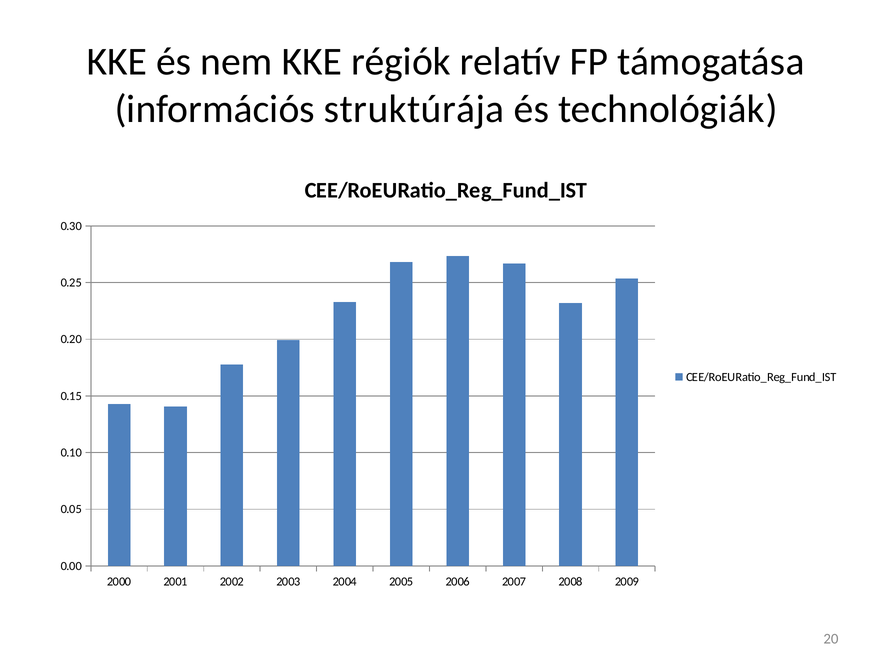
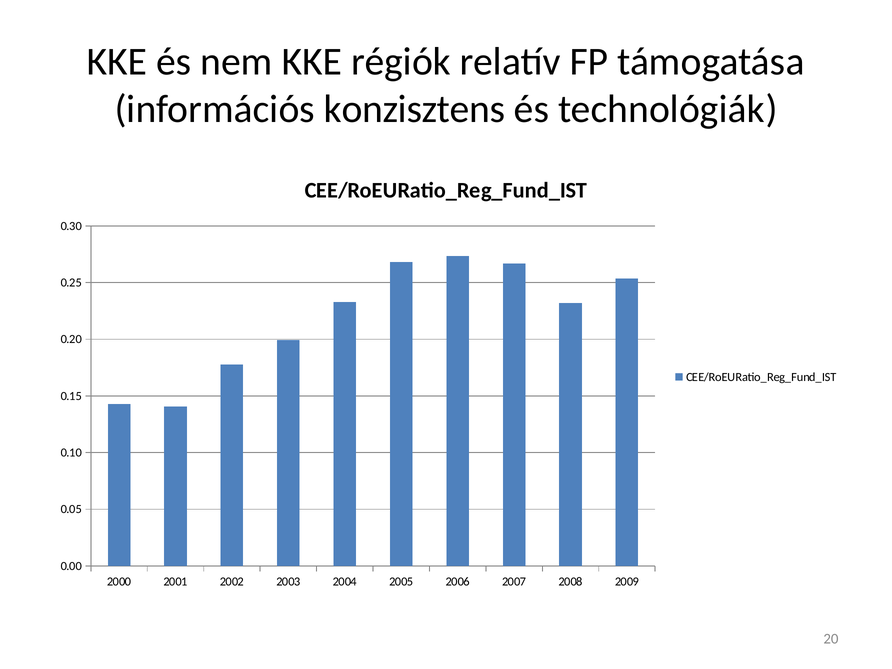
struktúrája: struktúrája -> konzisztens (415, 109)
